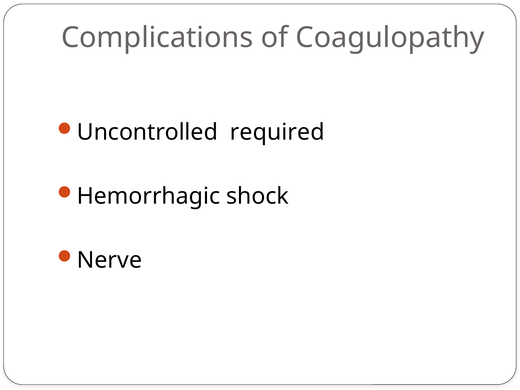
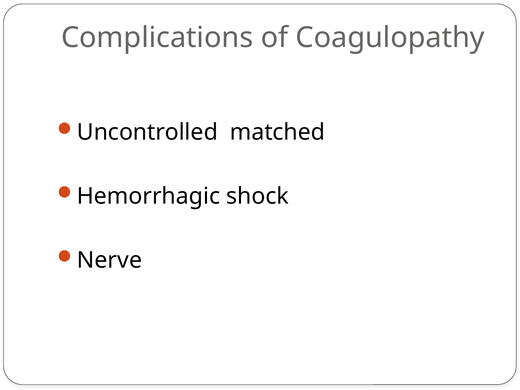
required: required -> matched (277, 132)
